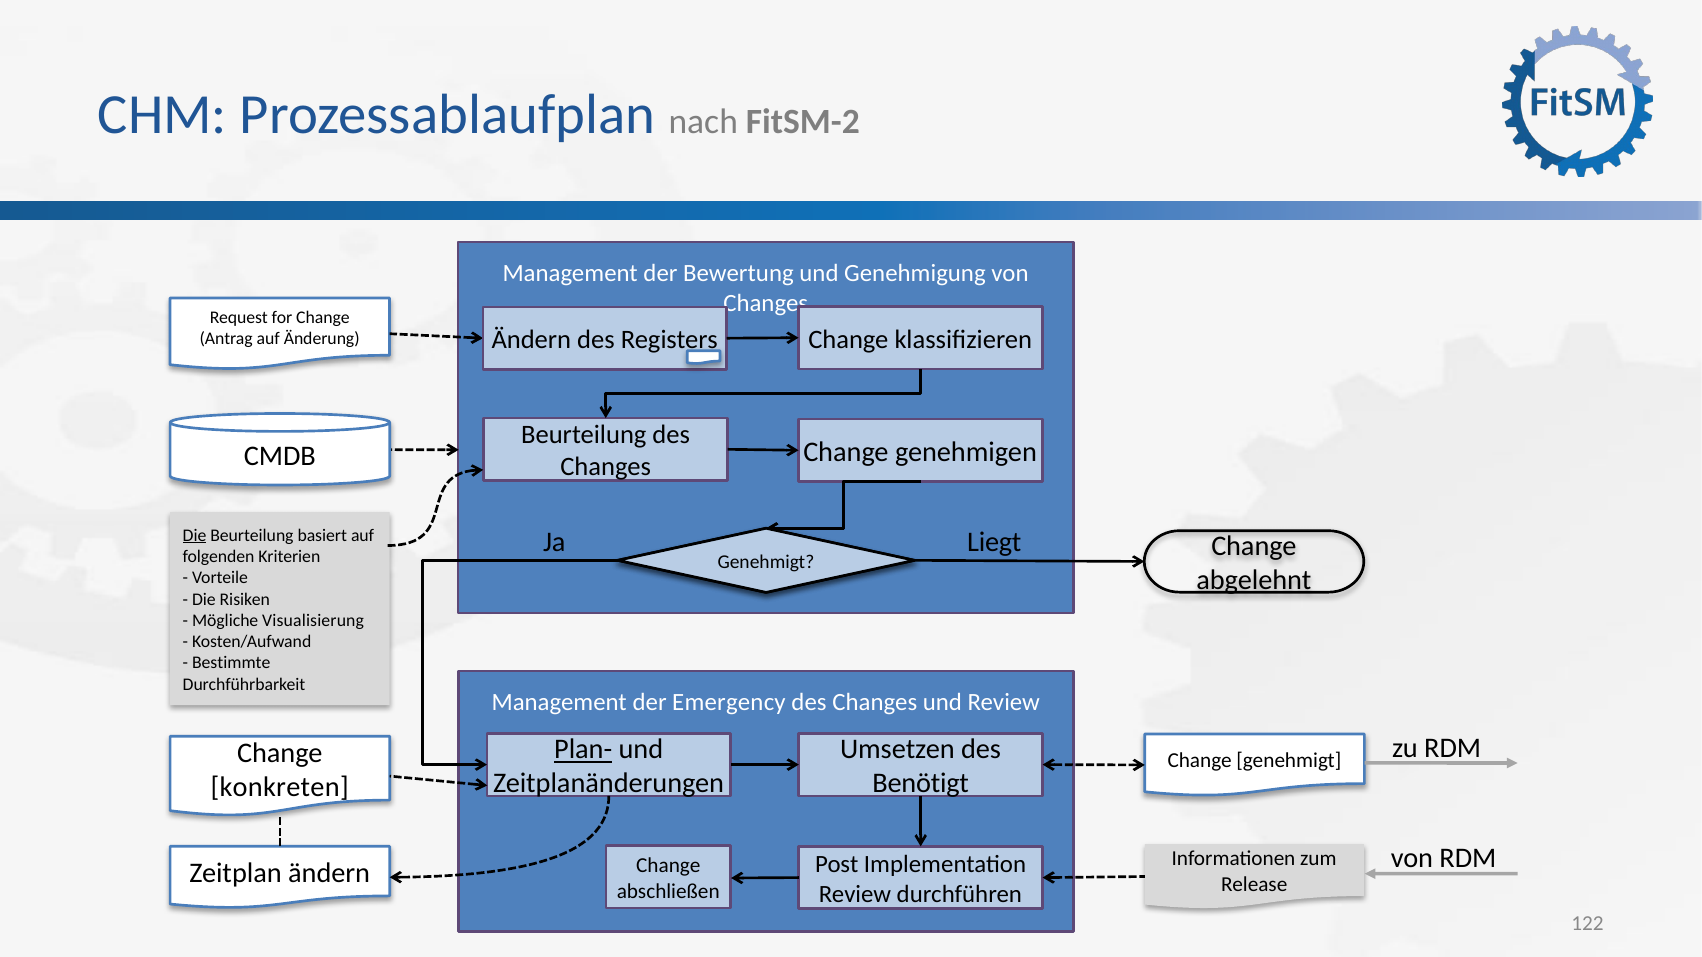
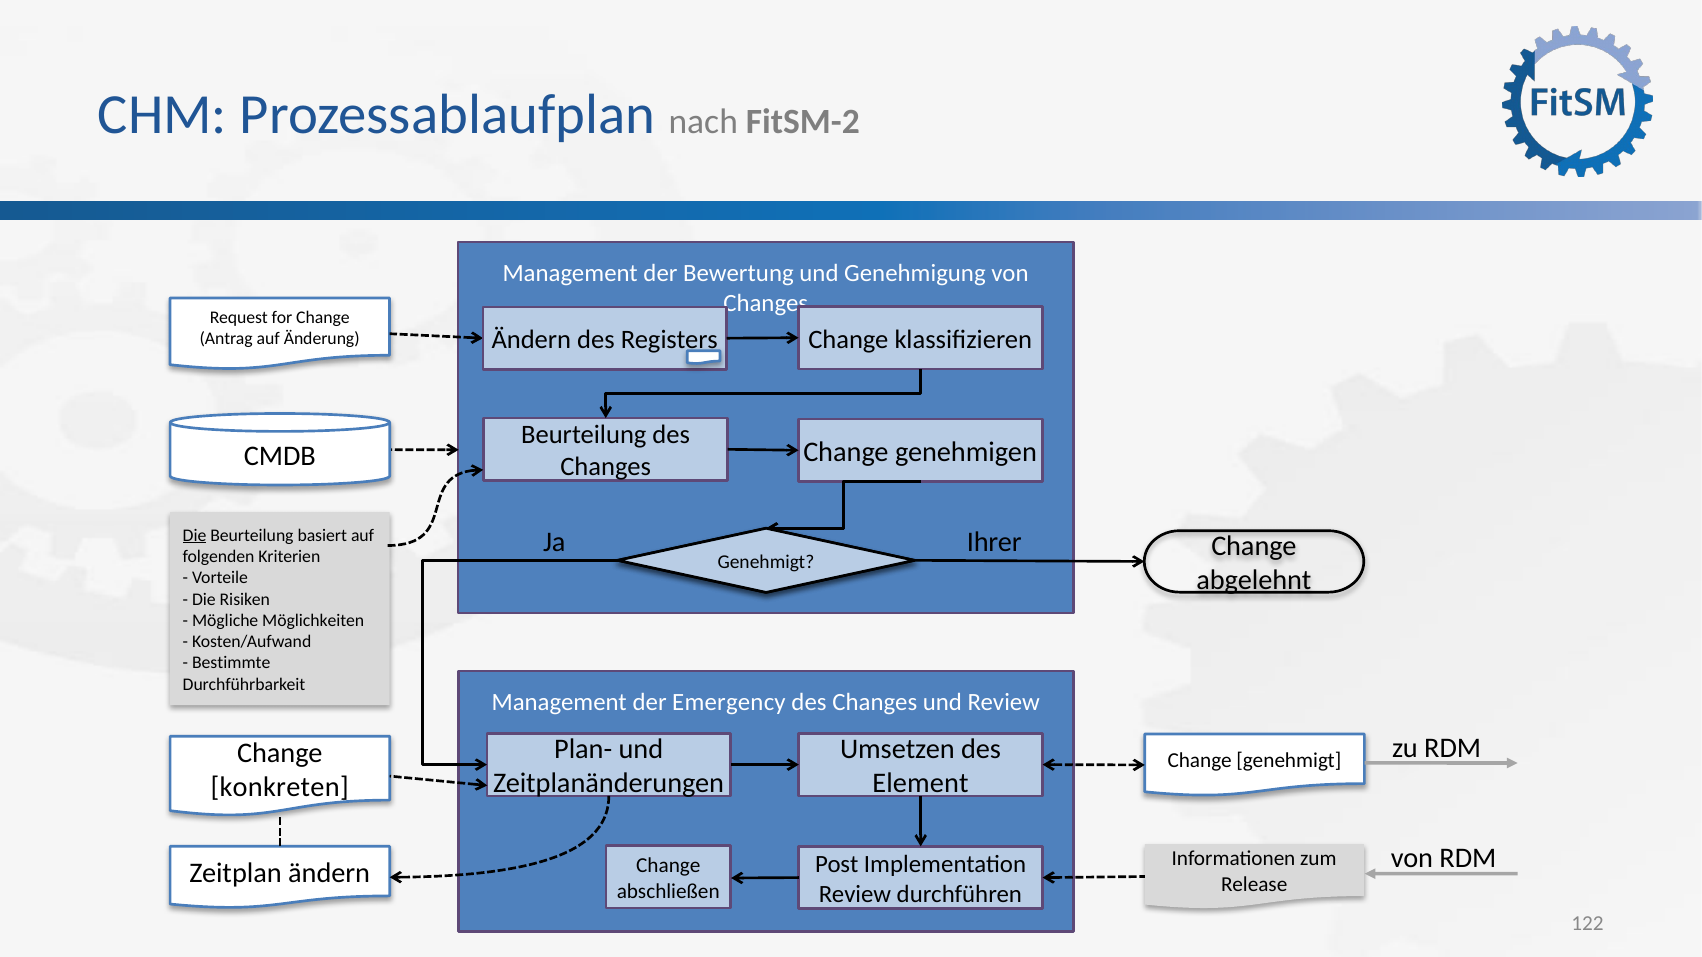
Liegt: Liegt -> Ihrer (994, 543)
Visualisierung: Visualisierung -> Möglichkeiten (313, 621)
Plan- underline: present -> none (583, 750)
Benötigt: Benötigt -> Element (920, 784)
